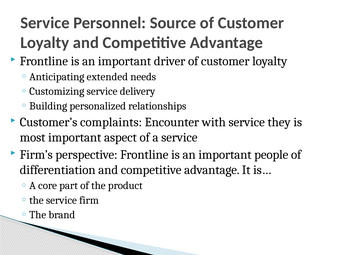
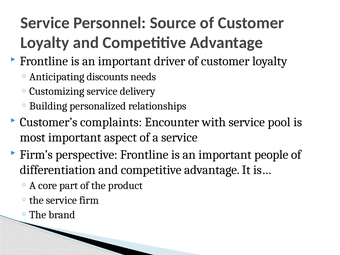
extended: extended -> discounts (107, 77)
they: they -> pool (279, 122)
